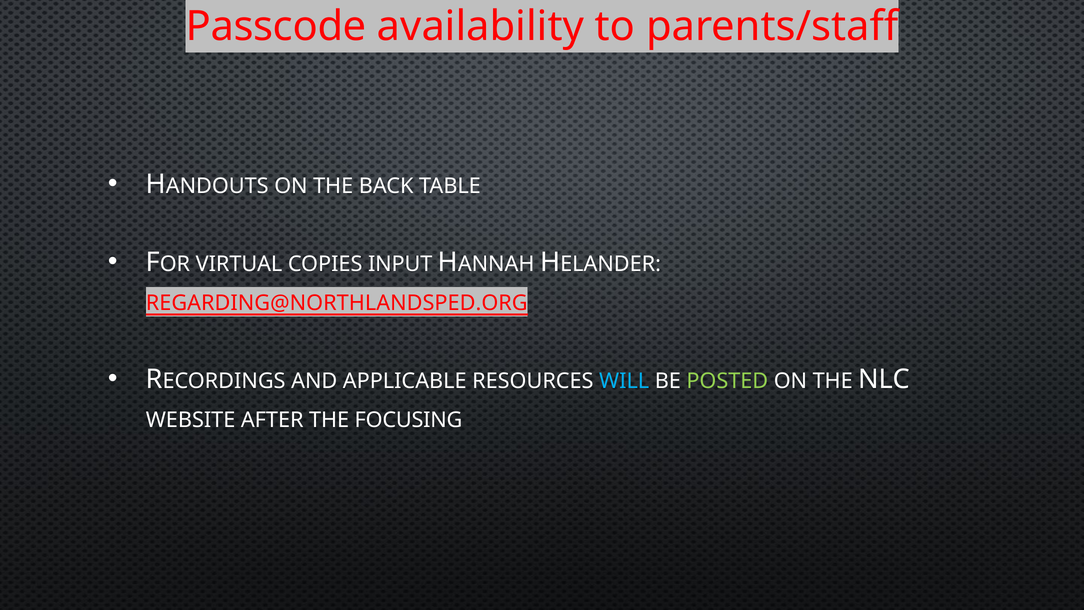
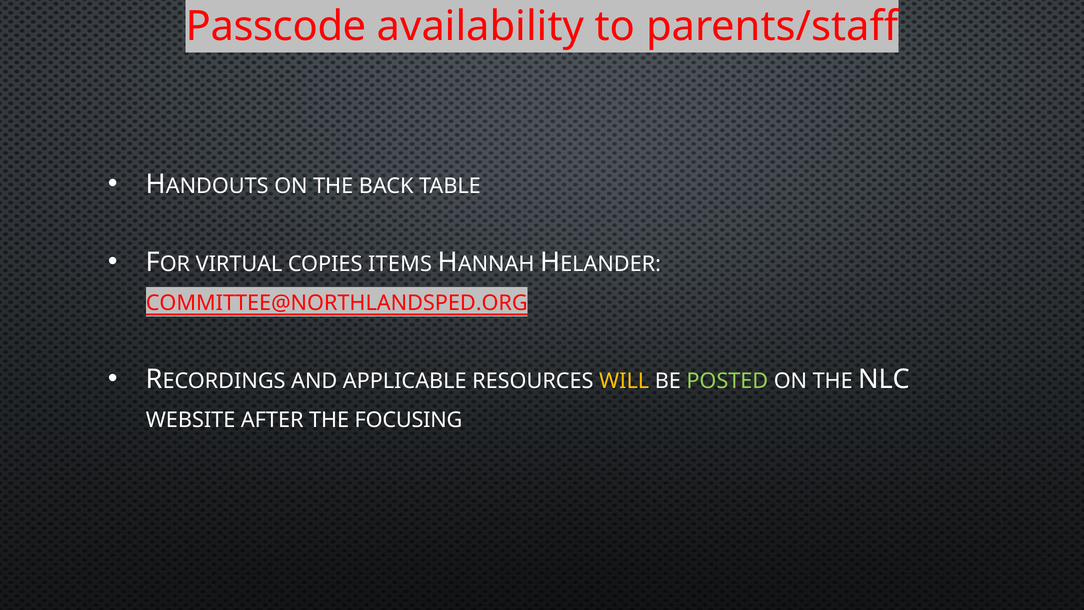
INPUT: INPUT -> ITEMS (400, 264)
REGARDING@NORTHLANDSPED.ORG: REGARDING@NORTHLANDSPED.ORG -> COMMITTEE@NORTHLANDSPED.ORG (337, 303)
WILL colour: light blue -> yellow (624, 381)
